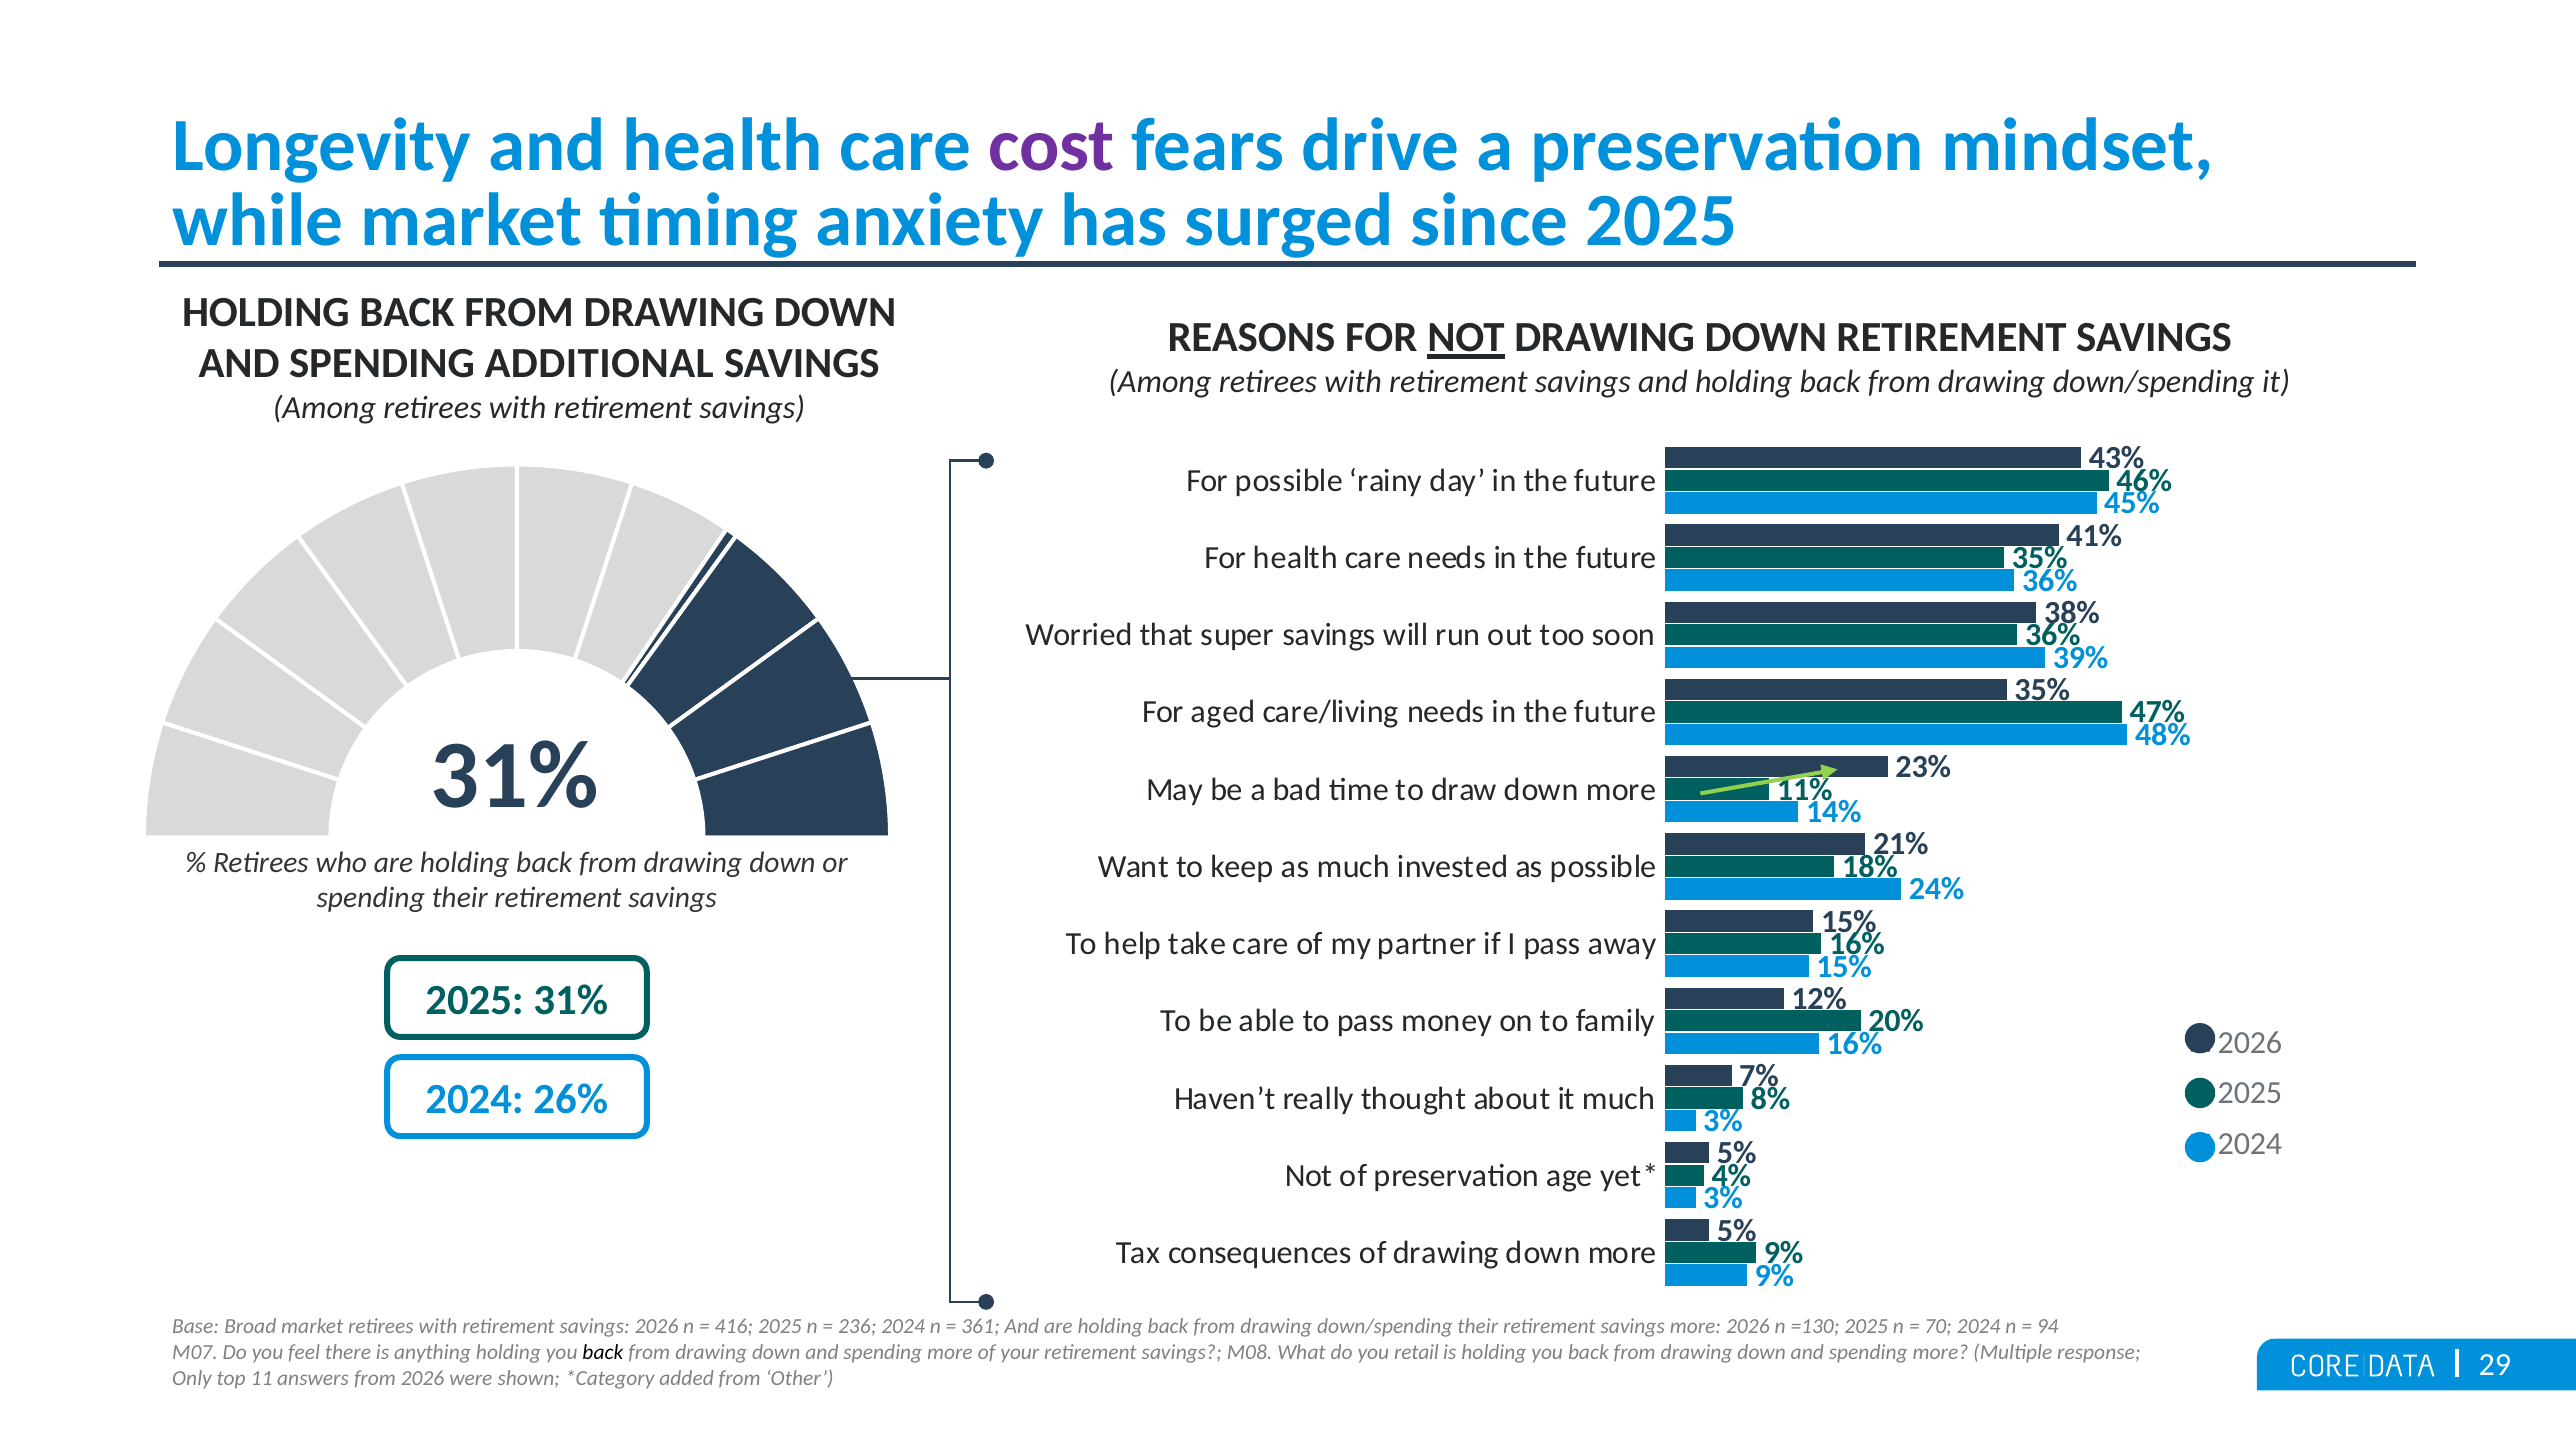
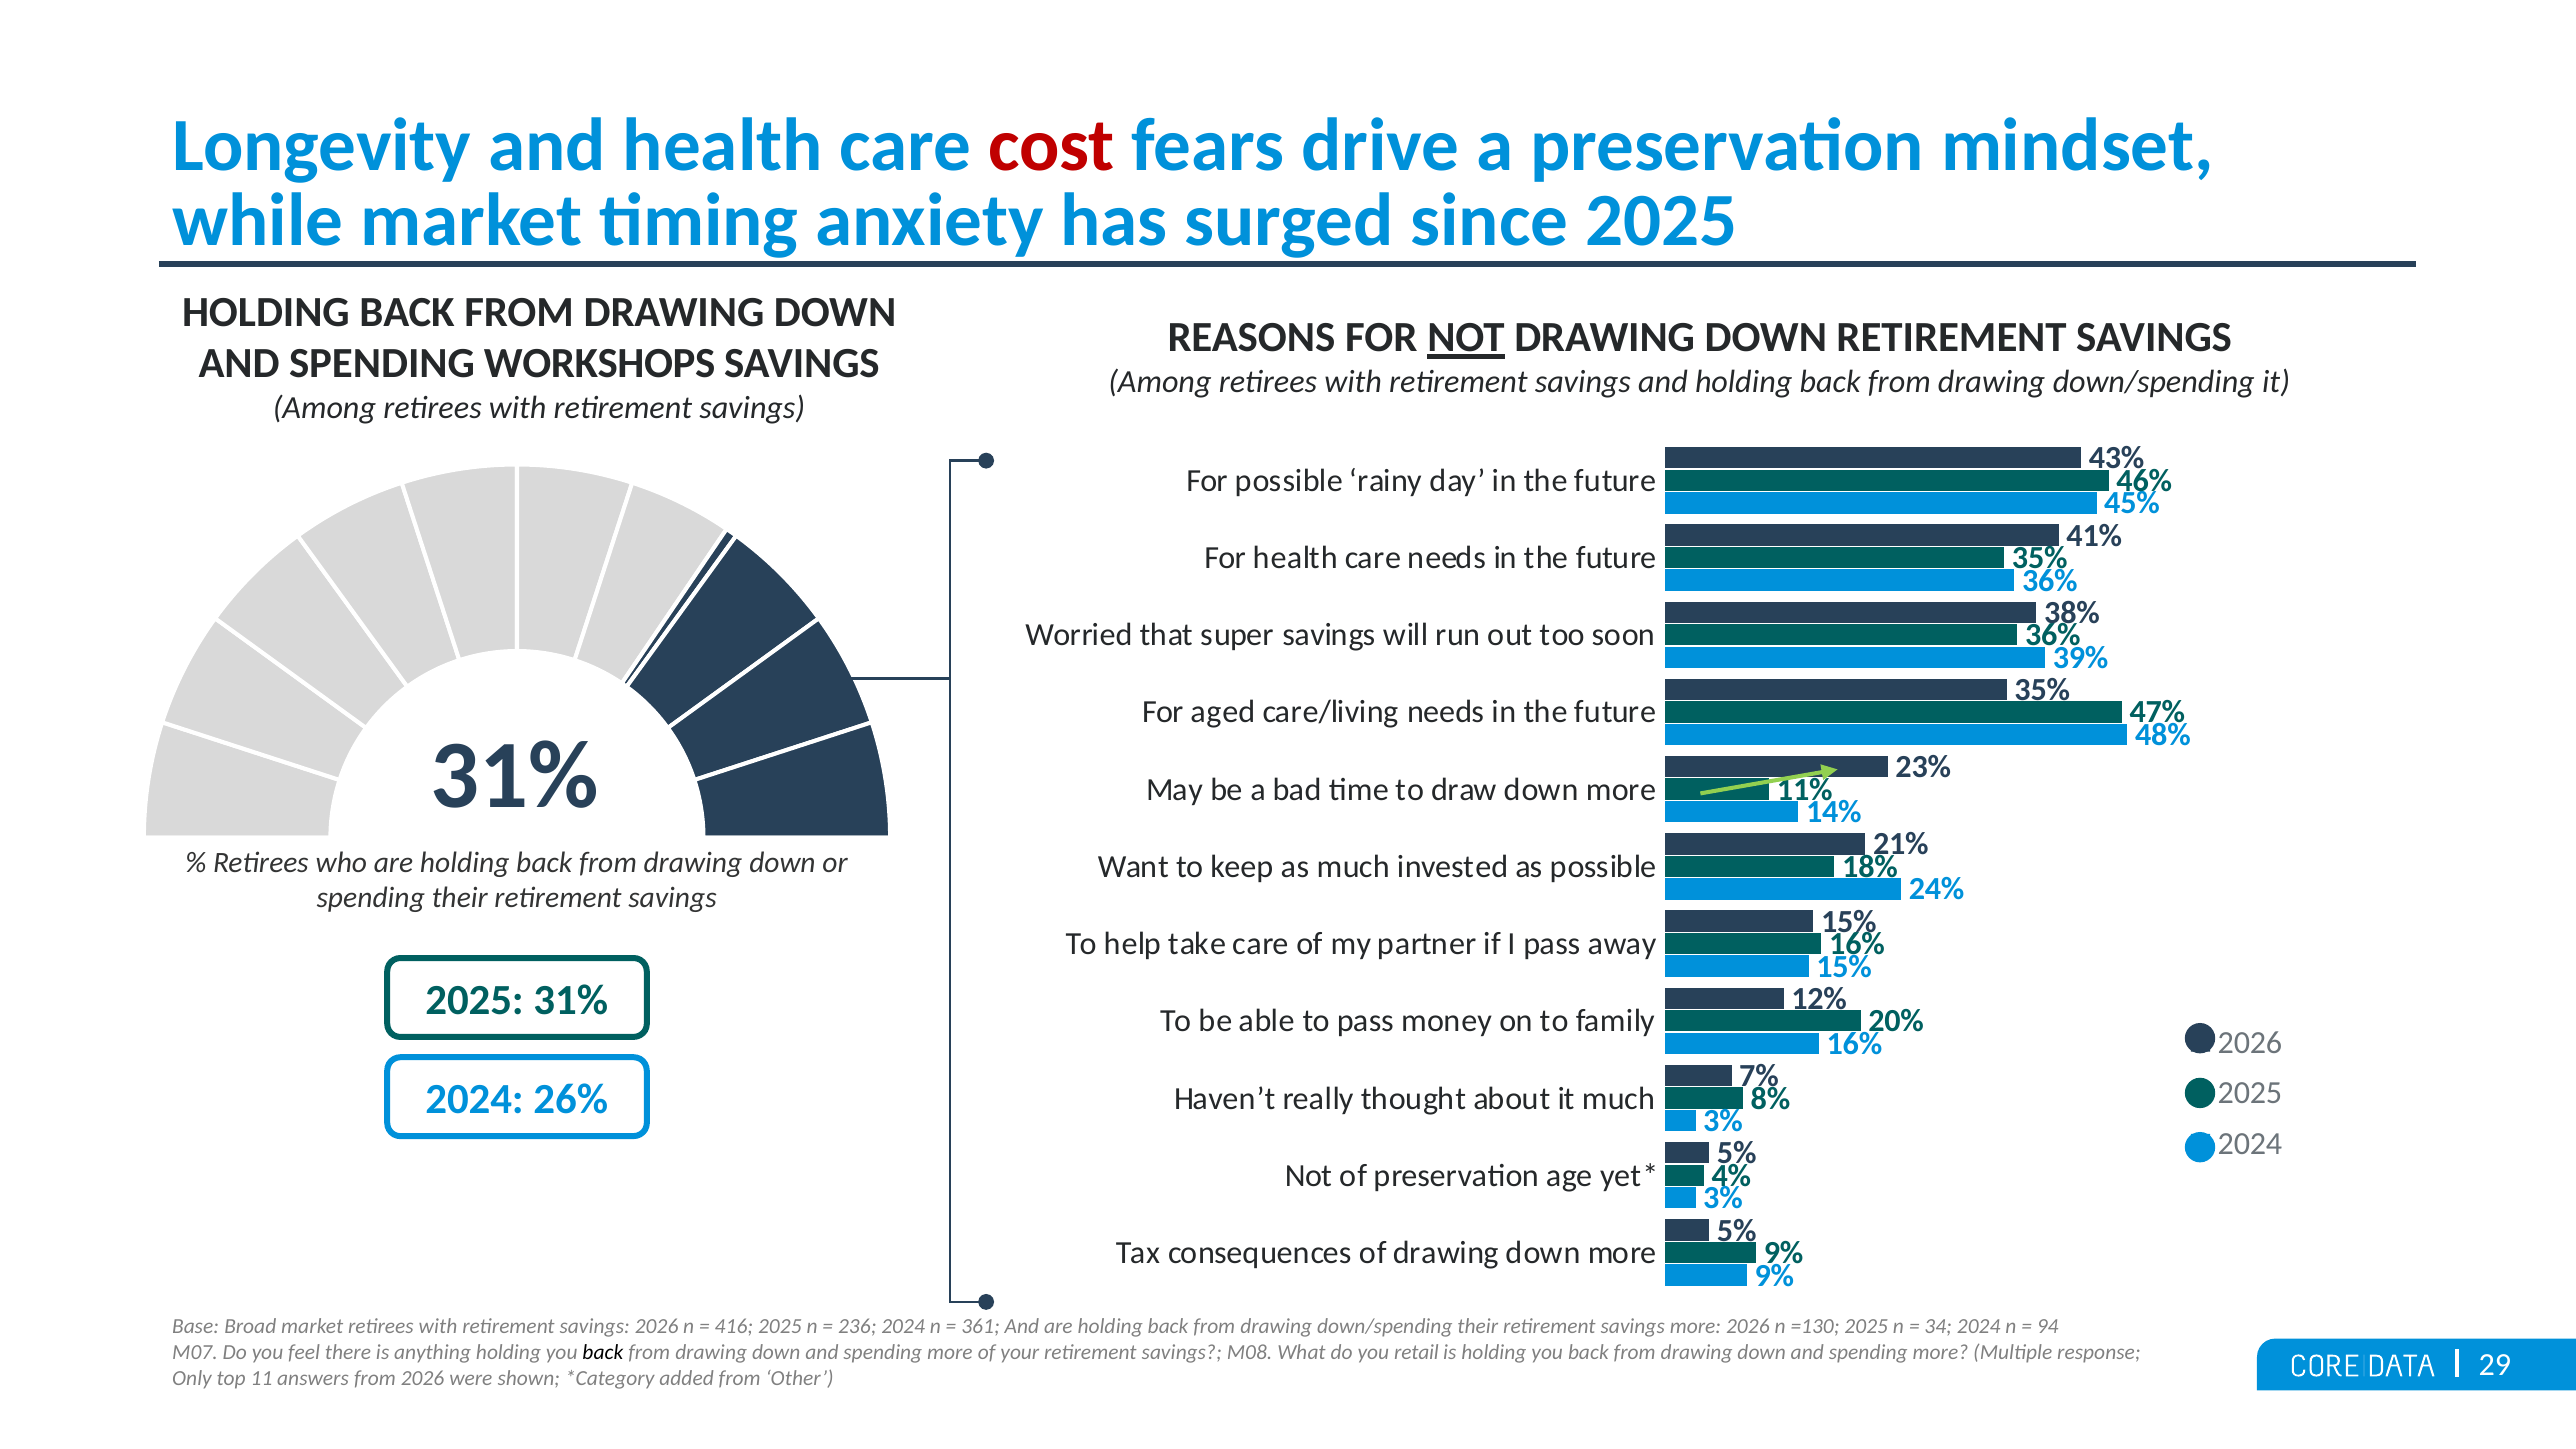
cost colour: purple -> red (1051, 146)
ADDITIONAL: ADDITIONAL -> WORKSHOPS (600, 364)
70: 70 -> 34 (1938, 1327)
